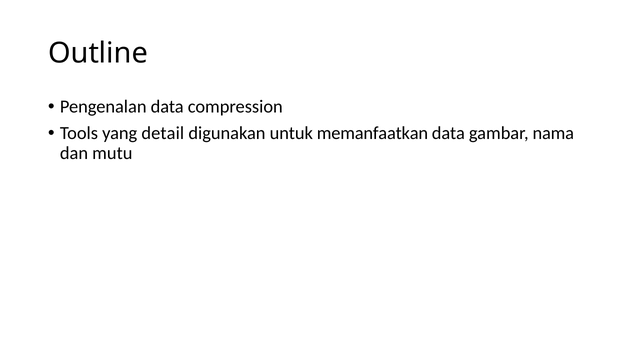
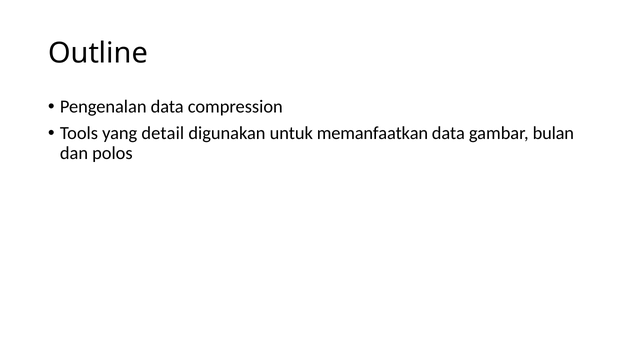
nama: nama -> bulan (553, 133)
mutu: mutu -> polos (112, 153)
